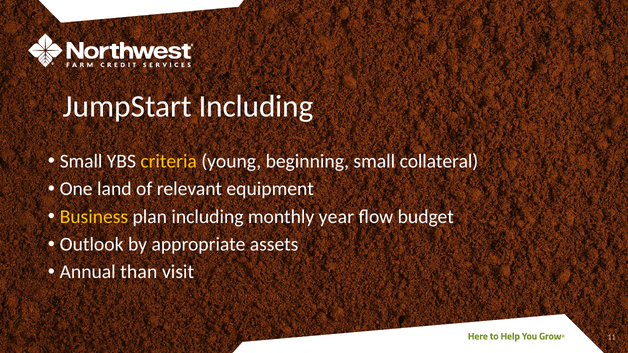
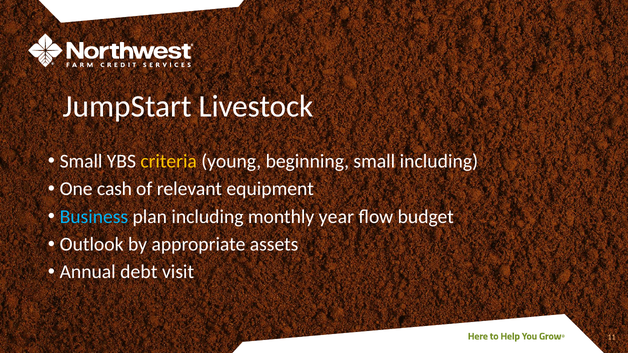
JumpStart Including: Including -> Livestock (256, 107)
small collateral: collateral -> including (439, 161)
land: land -> cash (114, 189)
Business colour: yellow -> light blue (94, 217)
than: than -> debt (139, 272)
